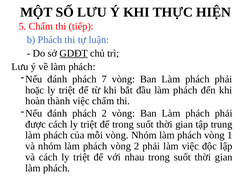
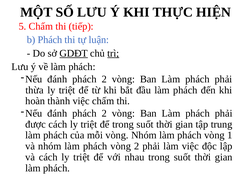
trì underline: none -> present (113, 53)
7: 7 -> 2 (104, 79)
hoặc: hoặc -> thừa (35, 90)
